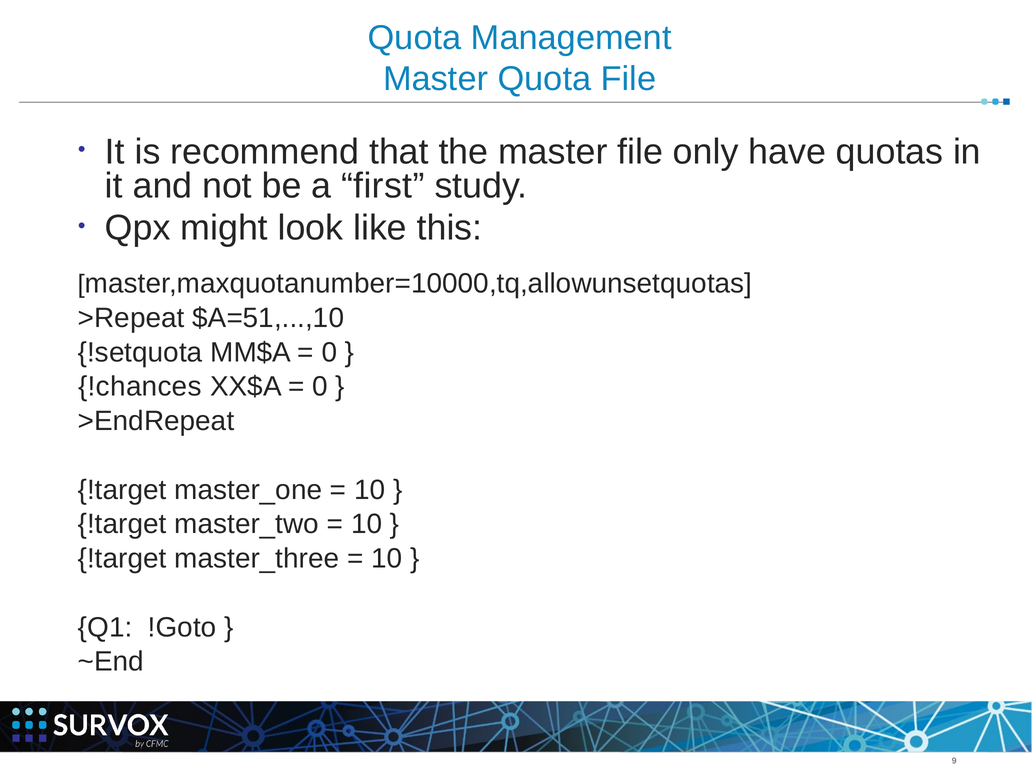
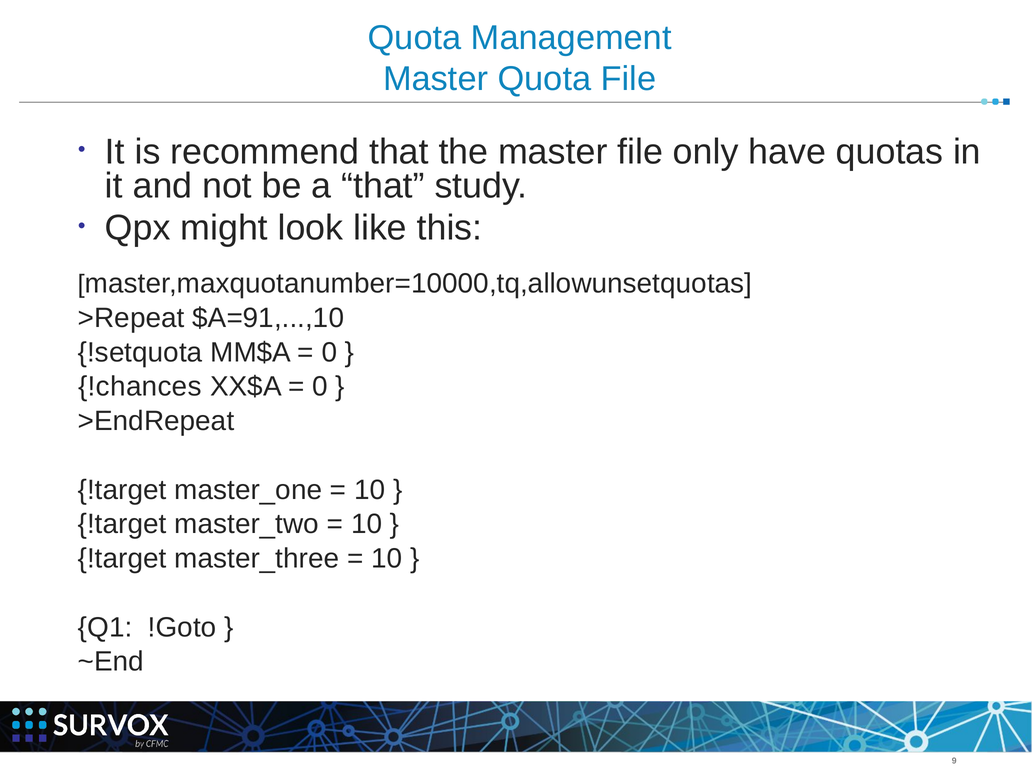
a first: first -> that (383, 186)
$A=51,...,10: $A=51,...,10 -> $A=91,...,10 (268, 318)
